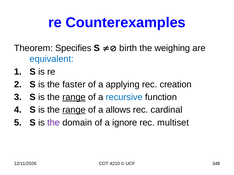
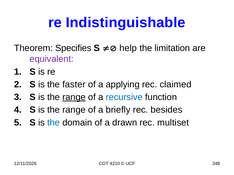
Counterexamples: Counterexamples -> Indistinguishable (126, 23)
birth: birth -> help (128, 48)
weighing: weighing -> limitation (172, 48)
equivalent colour: blue -> purple (52, 59)
creation: creation -> claimed (176, 85)
range underline: present -> none (74, 110)
allows: allows -> briefly (118, 110)
cardinal: cardinal -> besides (167, 110)
the colour: purple -> blue (54, 123)
ignore: ignore -> drawn (125, 123)
